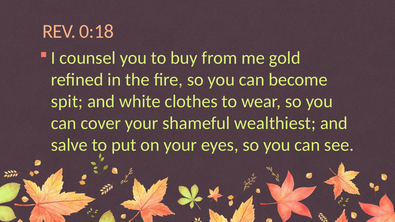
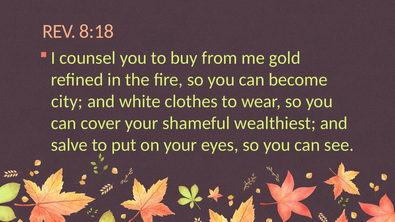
0:18: 0:18 -> 8:18 (97, 31)
spit: spit -> city (67, 102)
